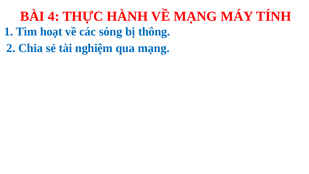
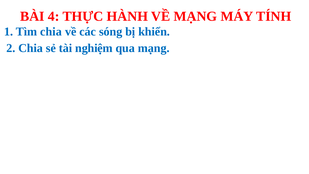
Tìm hoạt: hoạt -> chia (51, 32)
thông: thông -> khiển (154, 32)
